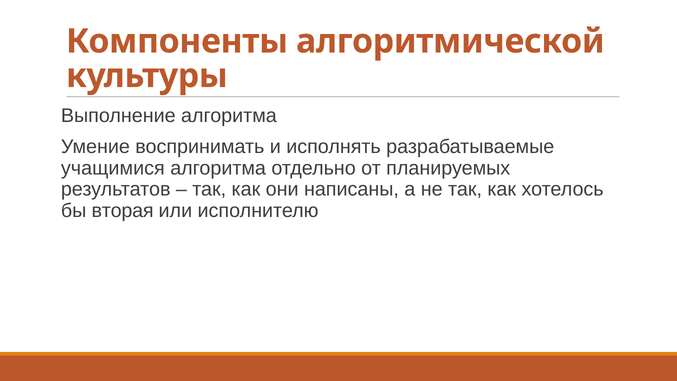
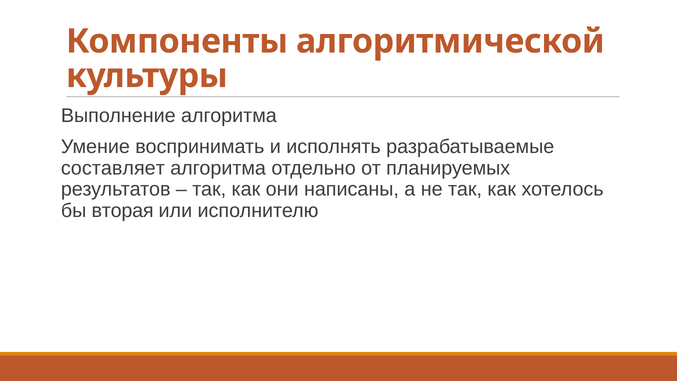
учащимися: учащимися -> составляет (113, 168)
